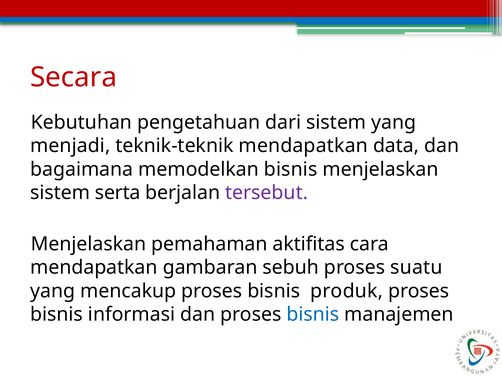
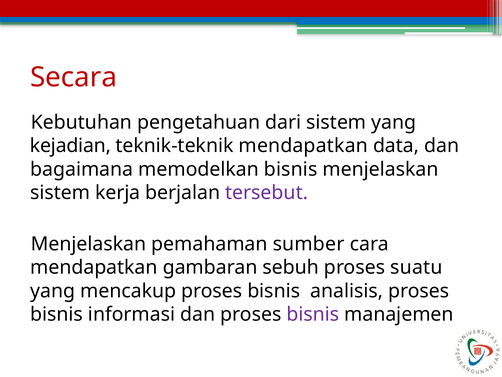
menjadi: menjadi -> kejadian (70, 146)
serta: serta -> kerja (118, 193)
aktifitas: aktifitas -> sumber (309, 244)
produk: produk -> analisis (347, 291)
bisnis colour: blue -> purple (313, 314)
